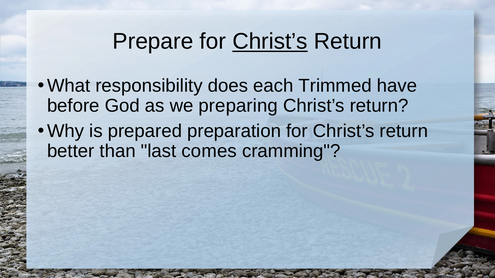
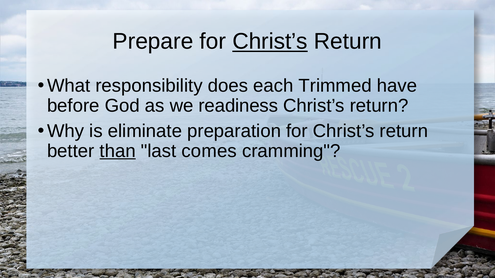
preparing: preparing -> readiness (238, 106)
prepared: prepared -> eliminate (145, 131)
than underline: none -> present (118, 151)
